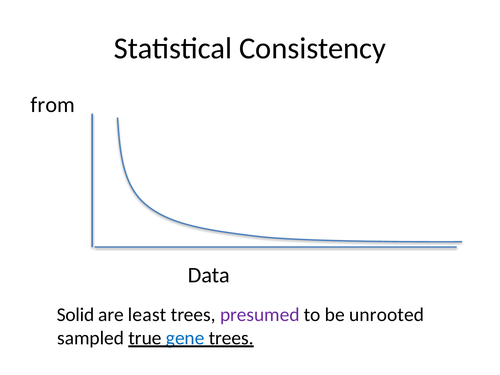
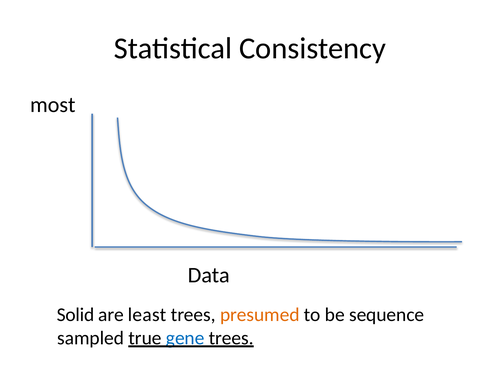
from: from -> most (53, 105)
presumed colour: purple -> orange (260, 315)
unrooted: unrooted -> sequence (387, 315)
